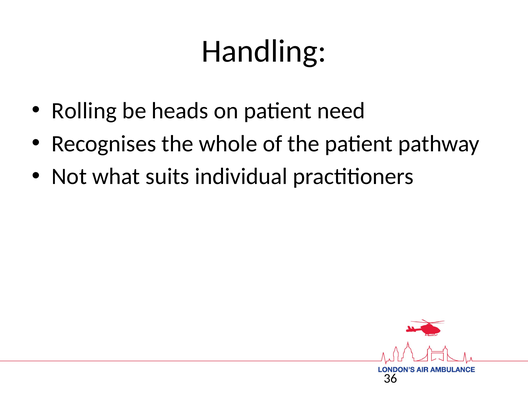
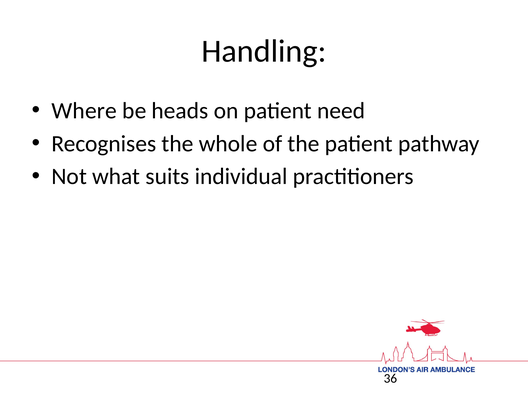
Rolling: Rolling -> Where (84, 111)
